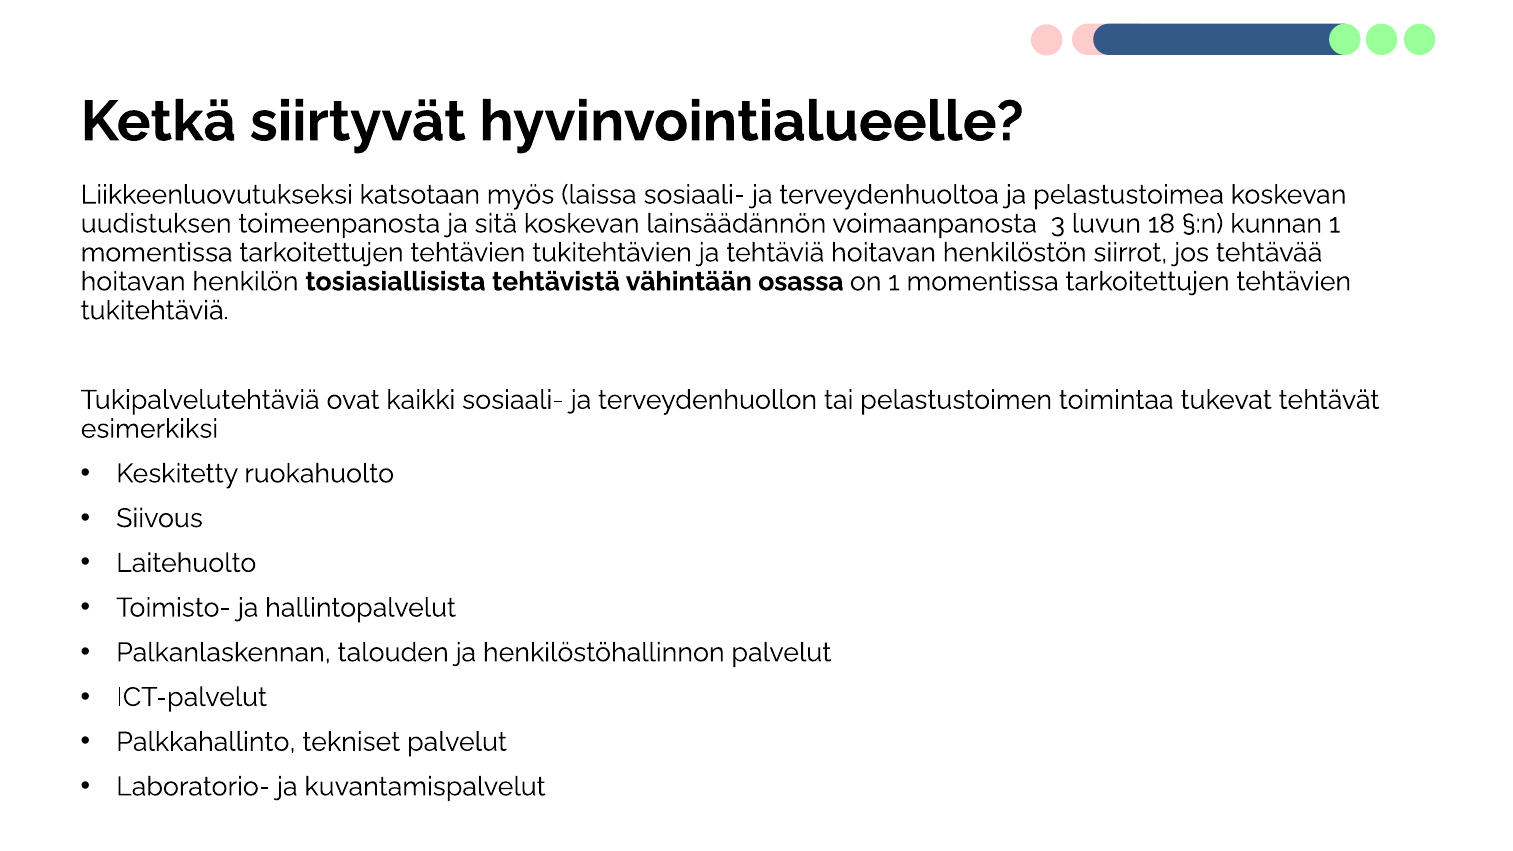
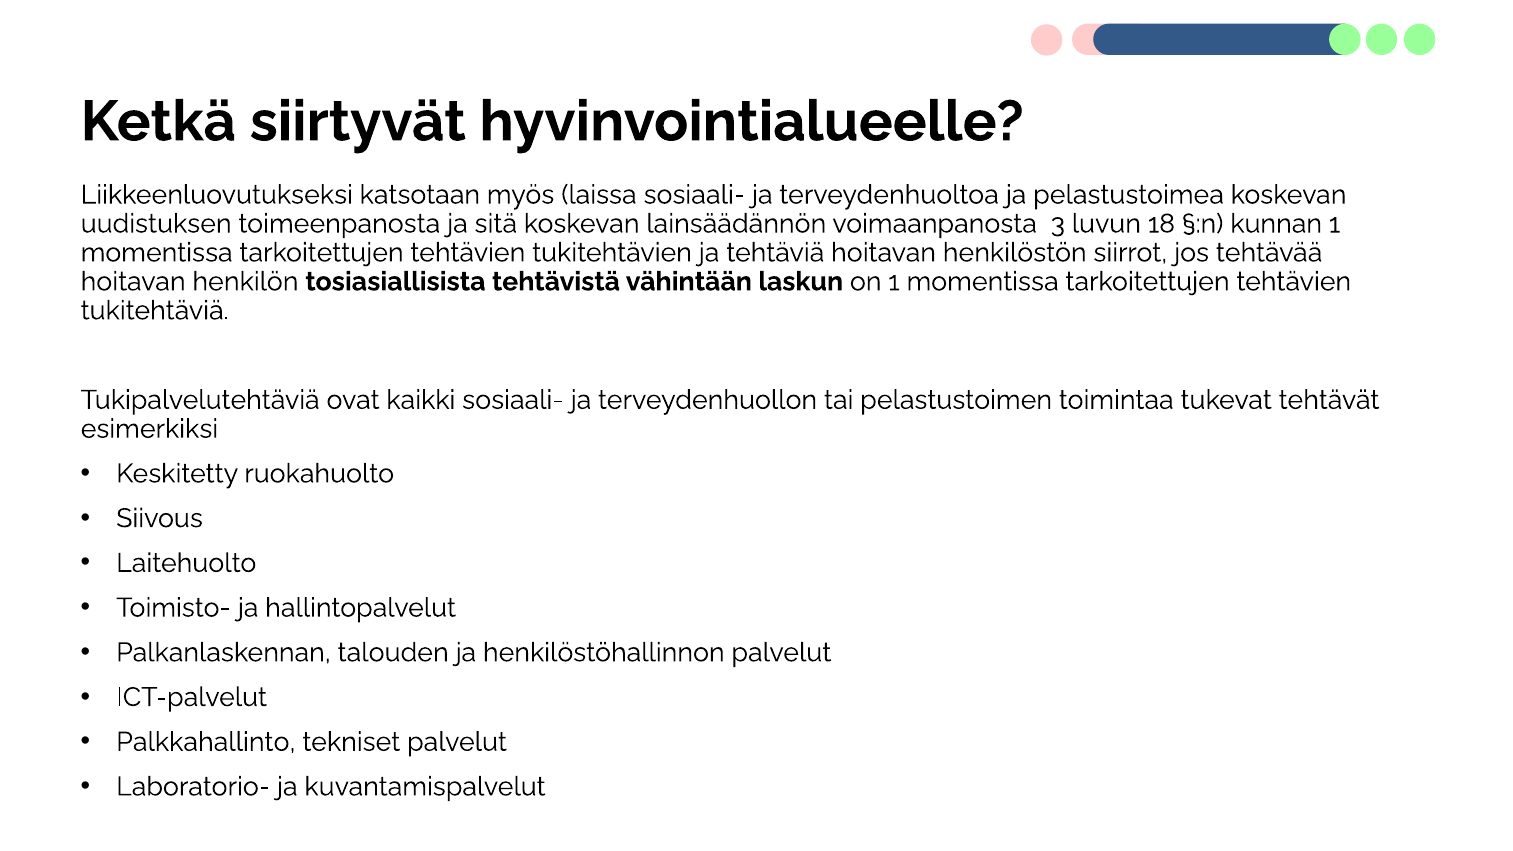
osassa: osassa -> laskun (801, 282)
